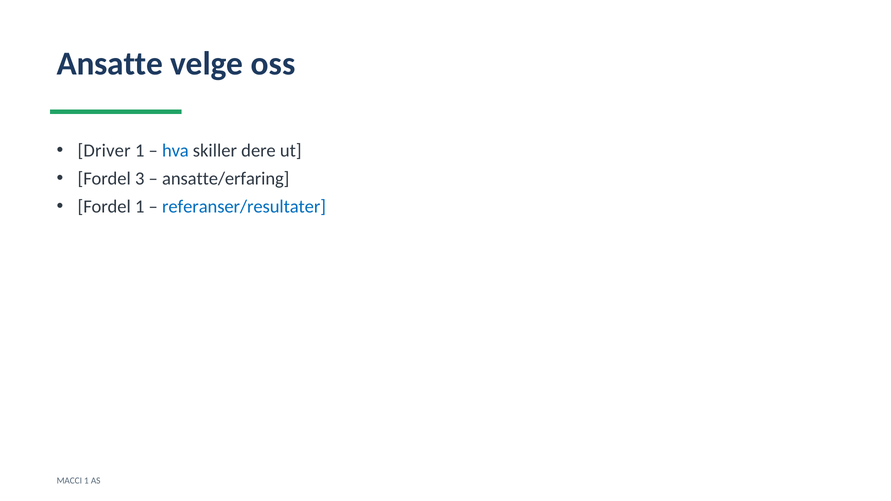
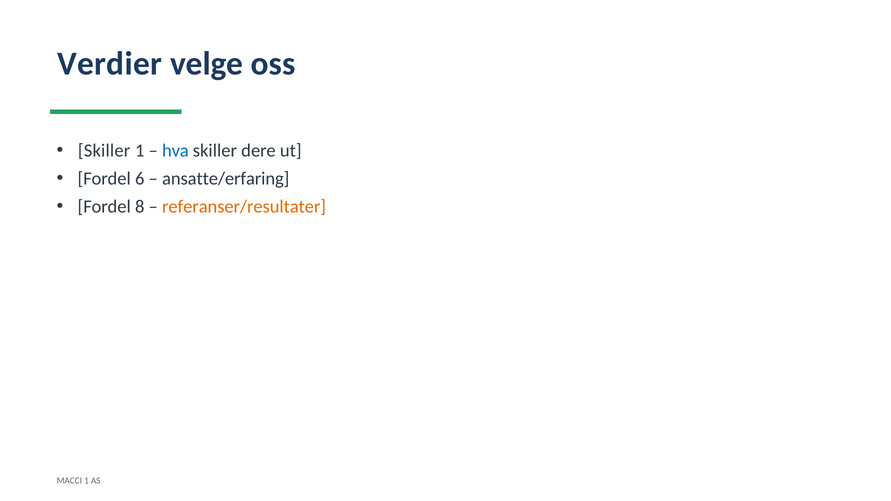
Ansatte: Ansatte -> Verdier (110, 64)
Driver: Driver -> Skiller (104, 151)
3: 3 -> 6 (140, 179)
Fordel 1: 1 -> 8 (140, 207)
referanser/resultater colour: blue -> orange (244, 207)
